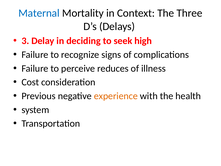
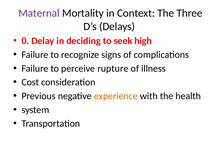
Maternal colour: blue -> purple (39, 13)
3: 3 -> 0 (25, 41)
reduces: reduces -> rupture (113, 68)
